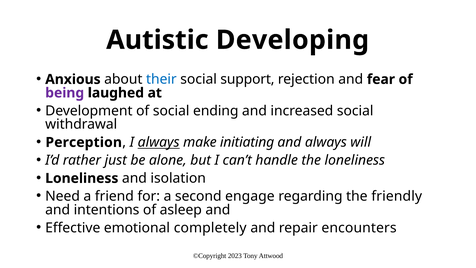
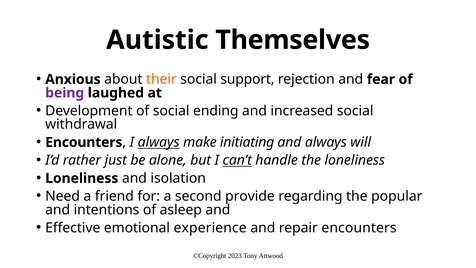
Developing: Developing -> Themselves (293, 40)
their colour: blue -> orange (161, 79)
Perception: Perception -> Encounters (84, 142)
can’t underline: none -> present (237, 160)
engage: engage -> provide (250, 196)
friendly: friendly -> popular (397, 196)
completely: completely -> experience (210, 228)
